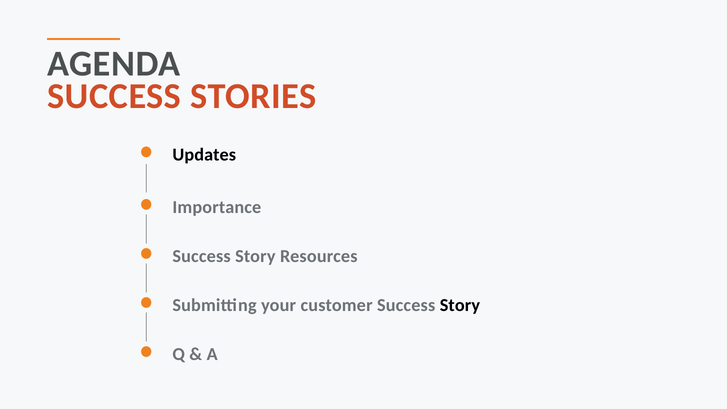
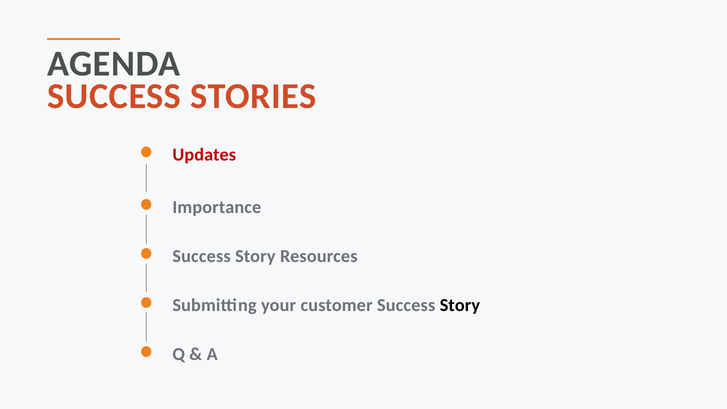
Updates colour: black -> red (204, 155)
